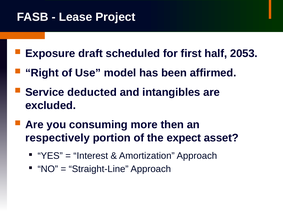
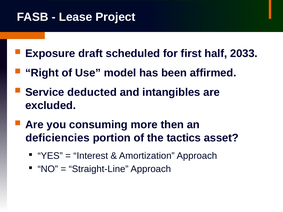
2053: 2053 -> 2033 (244, 54)
respectively: respectively -> deficiencies (57, 138)
expect: expect -> tactics (184, 138)
